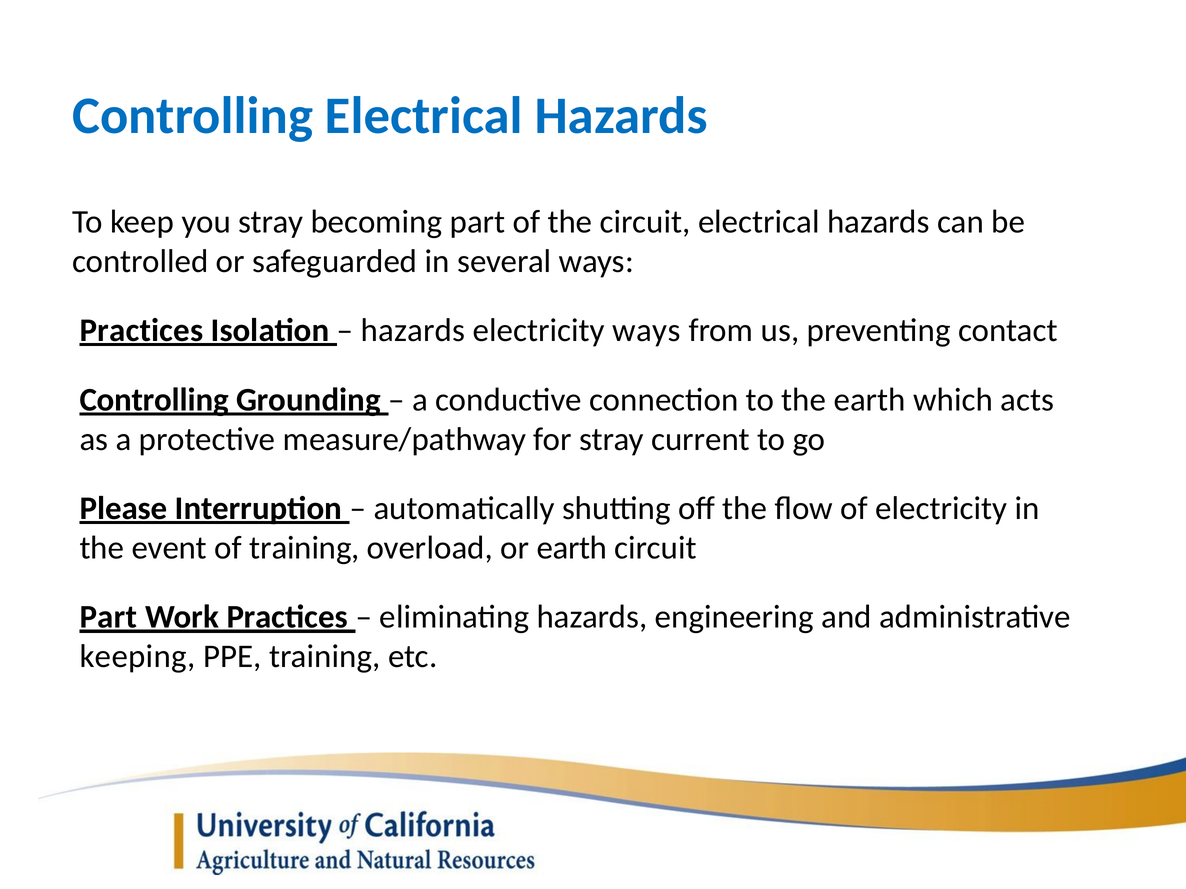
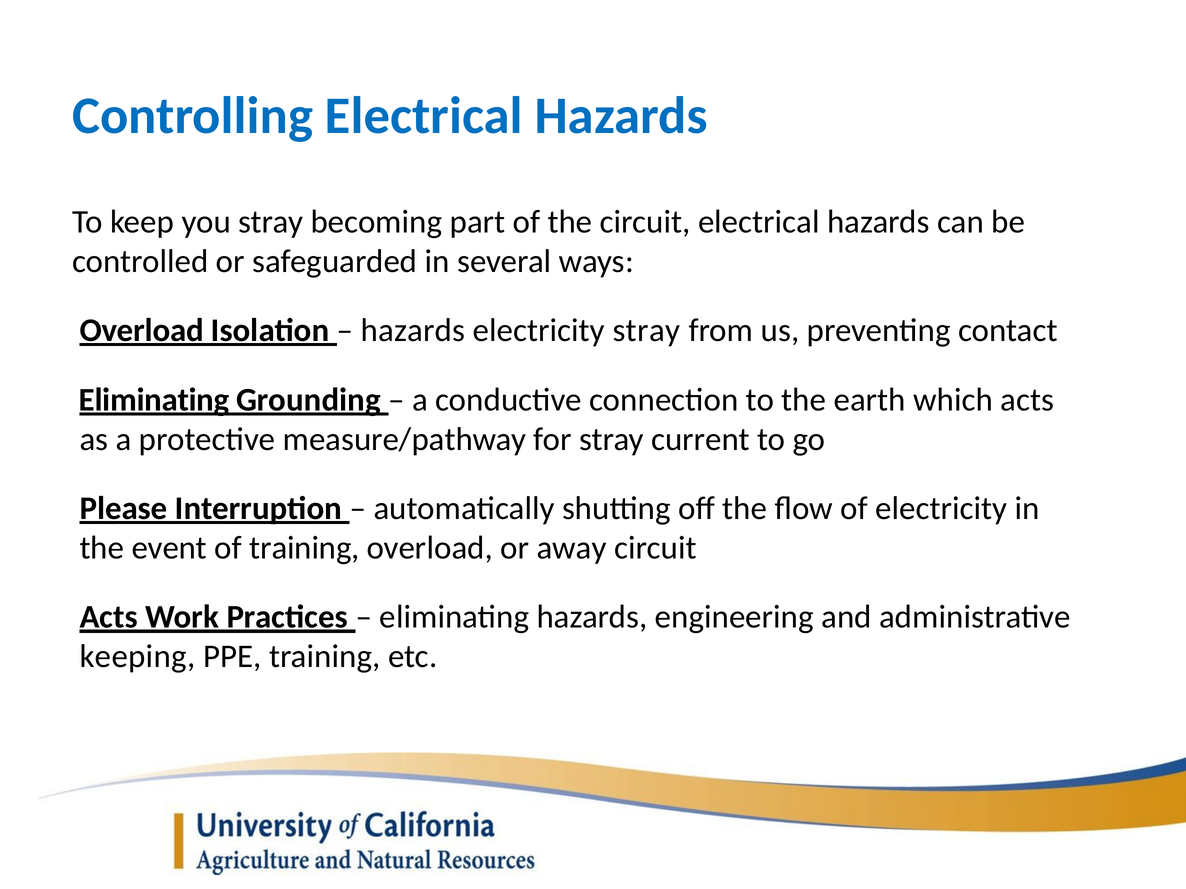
Practices: Practices -> Overload (142, 331)
electricity ways: ways -> stray (646, 331)
Controlling: Controlling -> Eliminating (154, 400)
or earth: earth -> away (572, 548)
Part: Part -> Acts (109, 617)
